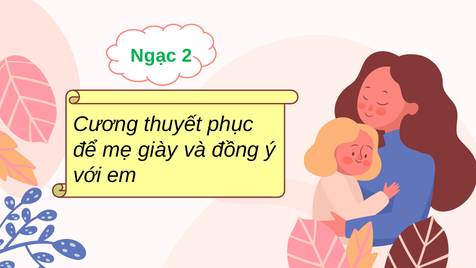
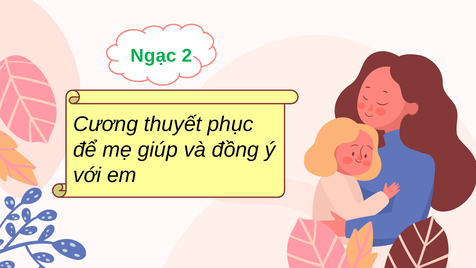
giày: giày -> giúp (158, 150)
